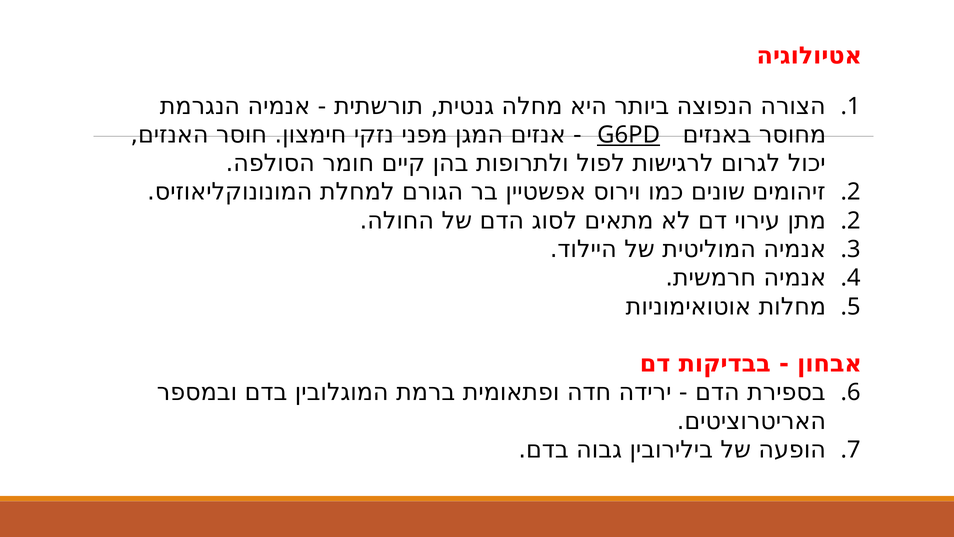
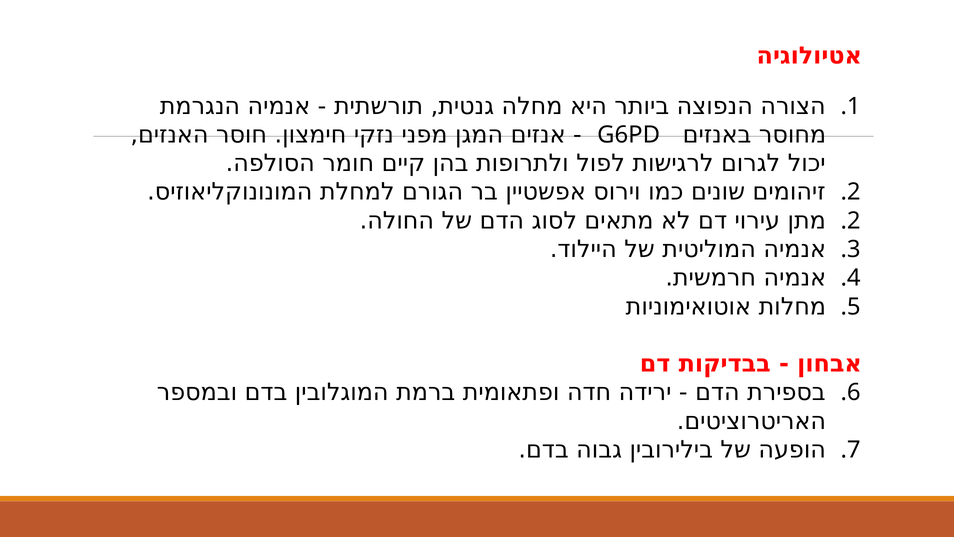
G6PD underline: present -> none (629, 135)
